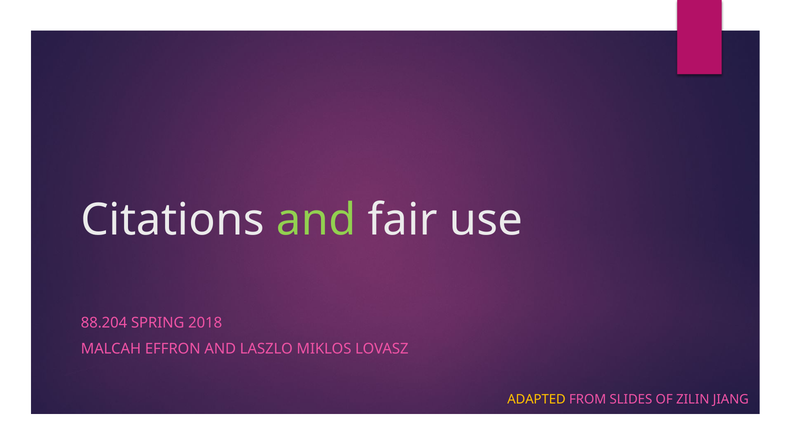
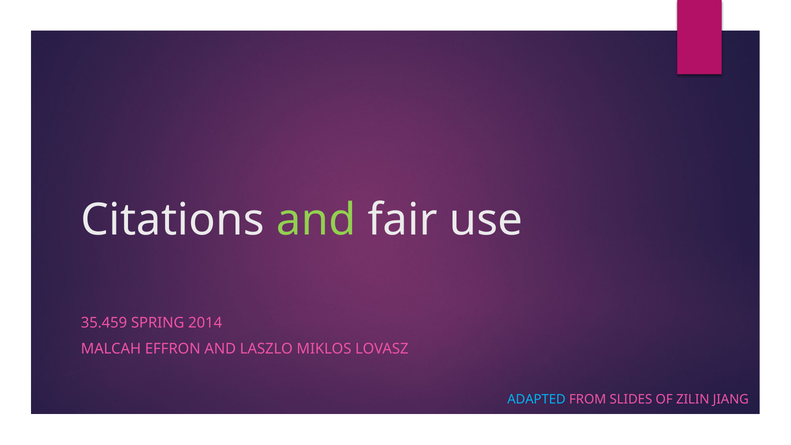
88.204: 88.204 -> 35.459 (104, 323)
2018: 2018 -> 2014 (205, 323)
ADAPTED colour: yellow -> light blue (537, 400)
